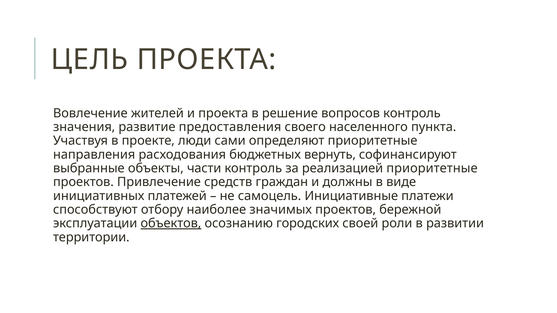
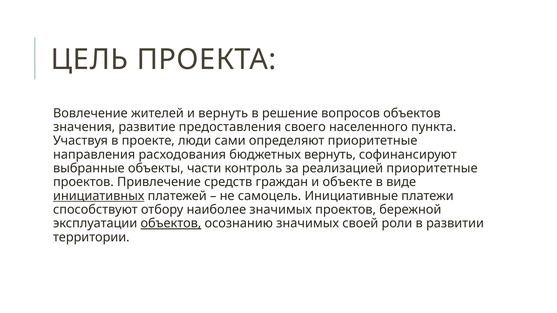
и проекта: проекта -> вернуть (223, 113)
вопросов контроль: контроль -> объектов (412, 113)
должны: должны -> объекте (347, 182)
инициативных underline: none -> present (99, 196)
осознанию городских: городских -> значимых (308, 224)
